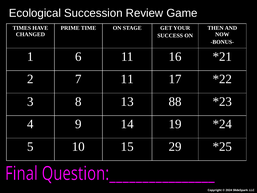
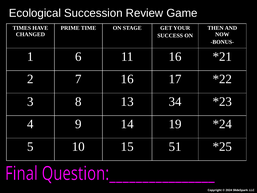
7 11: 11 -> 16 (127, 79)
88: 88 -> 34 (175, 101)
29: 29 -> 51 (175, 146)
